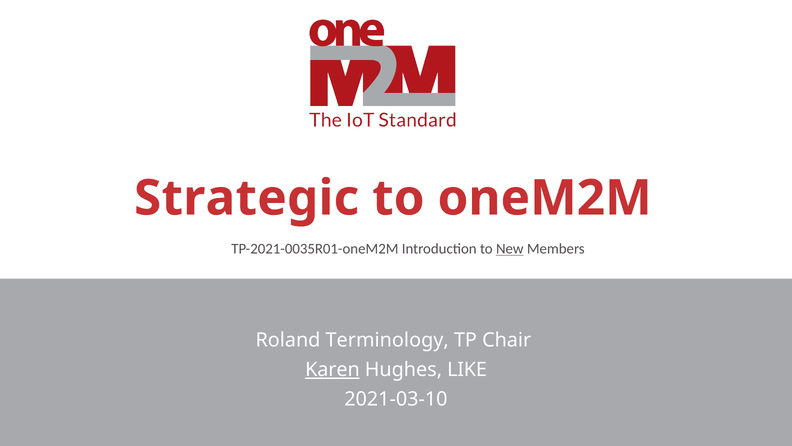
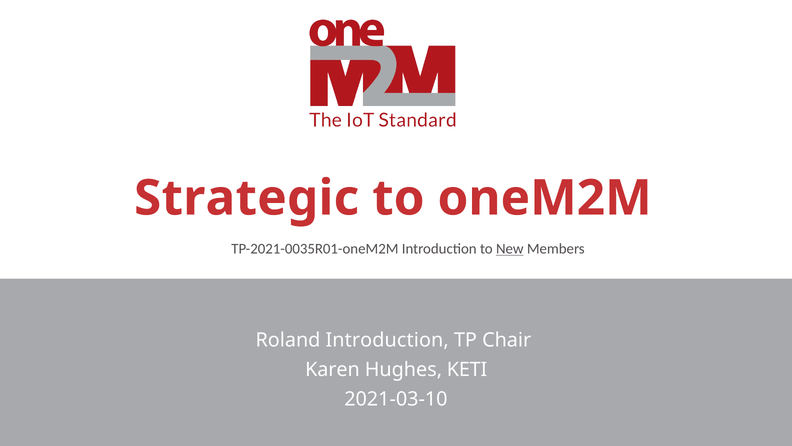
Roland Terminology: Terminology -> Introduction (387, 340)
Karen underline: present -> none (332, 369)
LIKE: LIKE -> KETI (467, 369)
